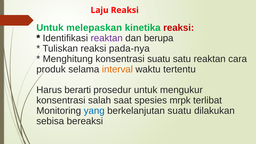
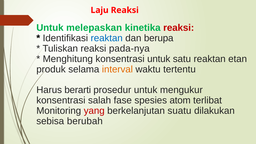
reaktan colour: purple -> blue (107, 38)
konsentrasi suatu: suatu -> untuk (159, 59)
cara: cara -> etan (238, 59)
saat: saat -> fase (123, 100)
mrpk: mrpk -> atom (180, 100)
yang colour: blue -> red (94, 111)
bereaksi: bereaksi -> berubah (85, 121)
